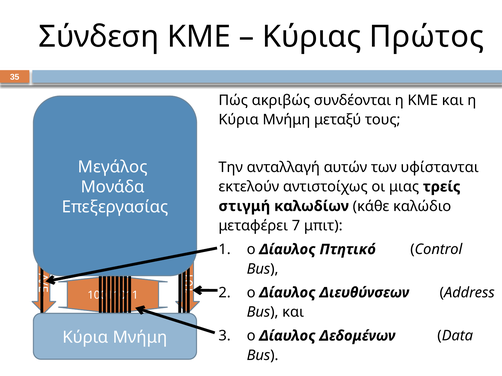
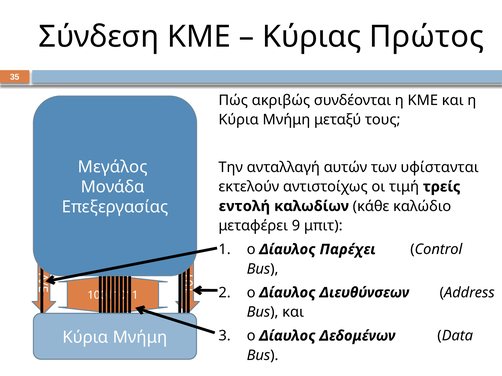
μιας: μιας -> τιμή (404, 187)
στιγμή: στιγμή -> εντολή (244, 206)
7: 7 -> 9 (296, 226)
Πτητικό: Πτητικό -> Παρέχει (348, 250)
